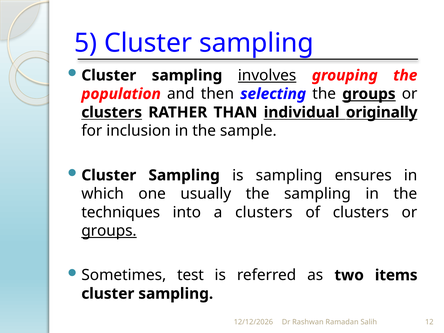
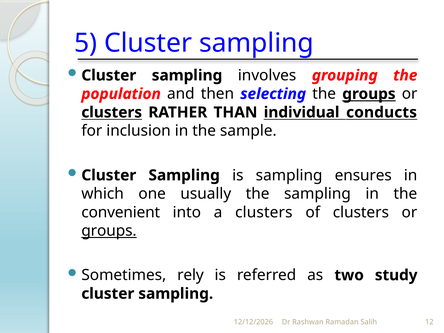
involves underline: present -> none (267, 75)
originally: originally -> conducts (382, 112)
techniques: techniques -> convenient (121, 212)
test: test -> rely (190, 275)
items: items -> study (396, 275)
